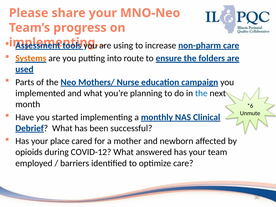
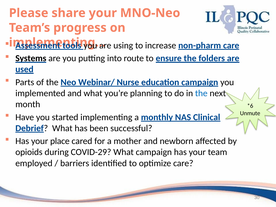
Systems colour: orange -> black (31, 58)
Mothers/: Mothers/ -> Webinar/ (96, 82)
COVID-12: COVID-12 -> COVID-29 (91, 152)
What answered: answered -> campaign (154, 152)
